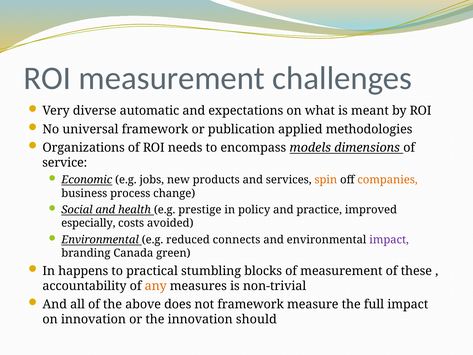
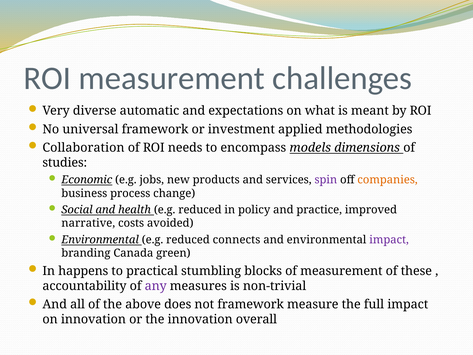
publication: publication -> investment (241, 129)
Organizations: Organizations -> Collaboration (84, 148)
service: service -> studies (65, 163)
spin colour: orange -> purple (326, 180)
health e.g prestige: prestige -> reduced (200, 210)
especially: especially -> narrative (88, 223)
any colour: orange -> purple (156, 286)
should: should -> overall (256, 319)
